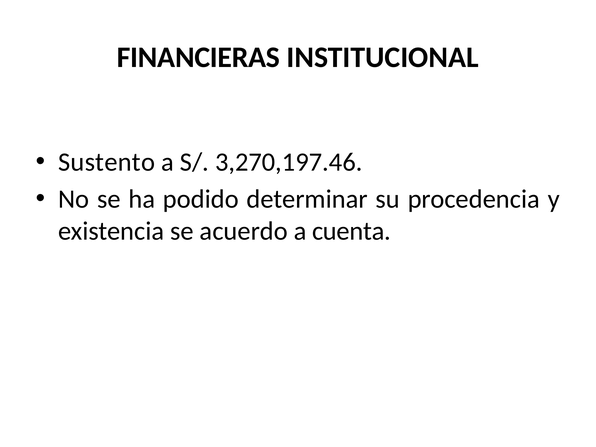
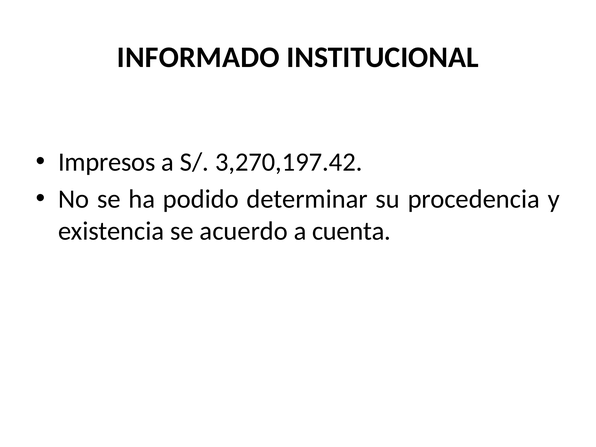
FINANCIERAS: FINANCIERAS -> INFORMADO (198, 57)
Sustento: Sustento -> Impresos (107, 162)
3,270,197.46: 3,270,197.46 -> 3,270,197.42 (289, 162)
